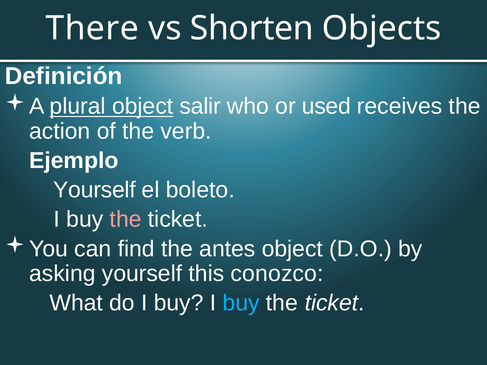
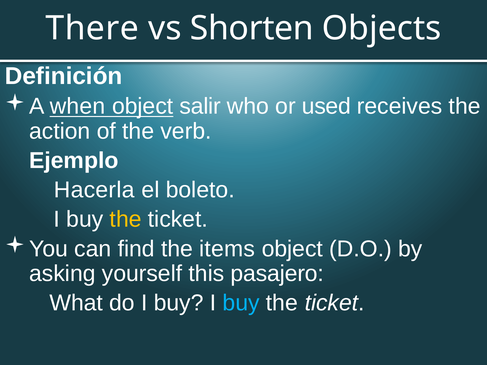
plural: plural -> when (78, 106)
Yourself: Yourself -> Hacerla (94, 190)
the colour: pink -> yellow (126, 220)
antes: antes -> items (227, 249)
conozco: conozco -> pasajero (277, 274)
